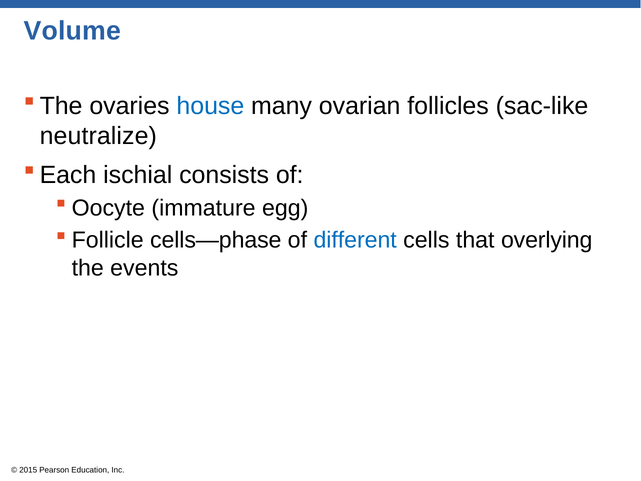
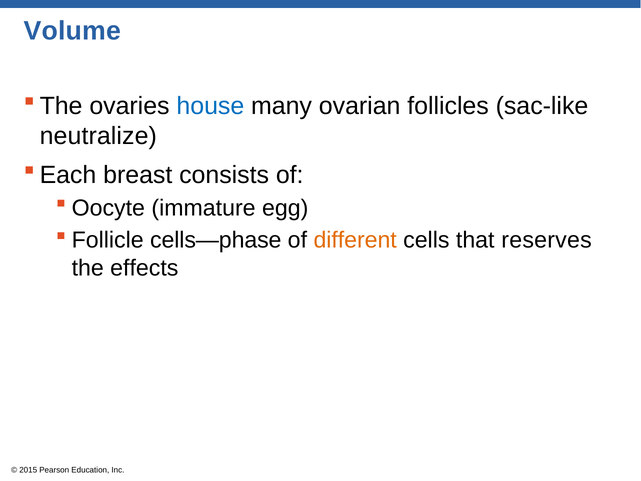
ischial: ischial -> breast (138, 175)
different colour: blue -> orange (355, 240)
overlying: overlying -> reserves (547, 240)
events: events -> effects (144, 268)
